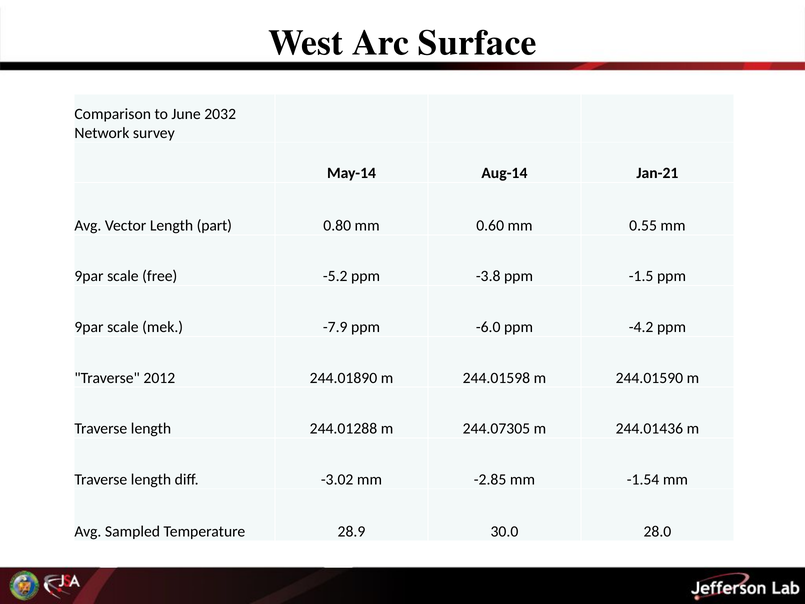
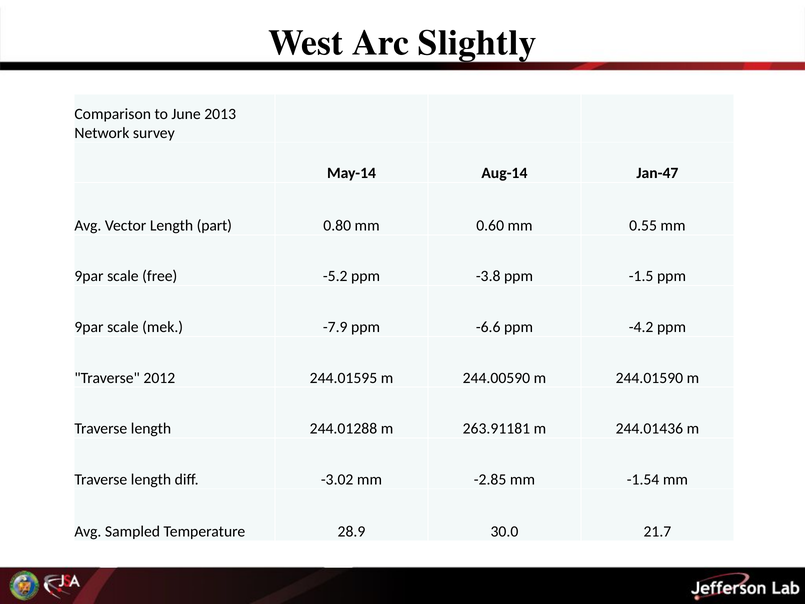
Surface: Surface -> Slightly (477, 43)
2032: 2032 -> 2013 (220, 114)
Jan-21: Jan-21 -> Jan-47 (657, 173)
-6.0: -6.0 -> -6.6 (488, 327)
244.01890: 244.01890 -> 244.01595 (343, 378)
244.01598: 244.01598 -> 244.00590 (496, 378)
244.07305: 244.07305 -> 263.91181 (496, 428)
28.0: 28.0 -> 21.7 (657, 531)
